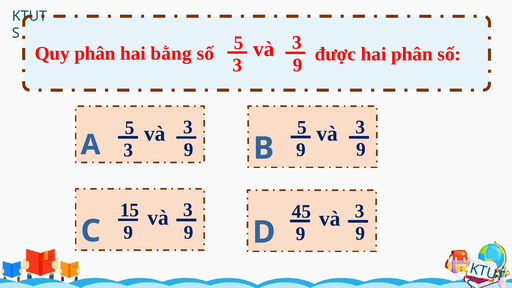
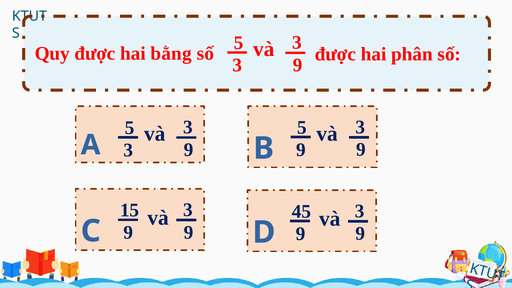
Quy phân: phân -> được (95, 53)
